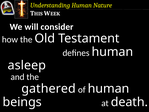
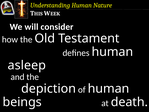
gathered: gathered -> depiction (49, 88)
